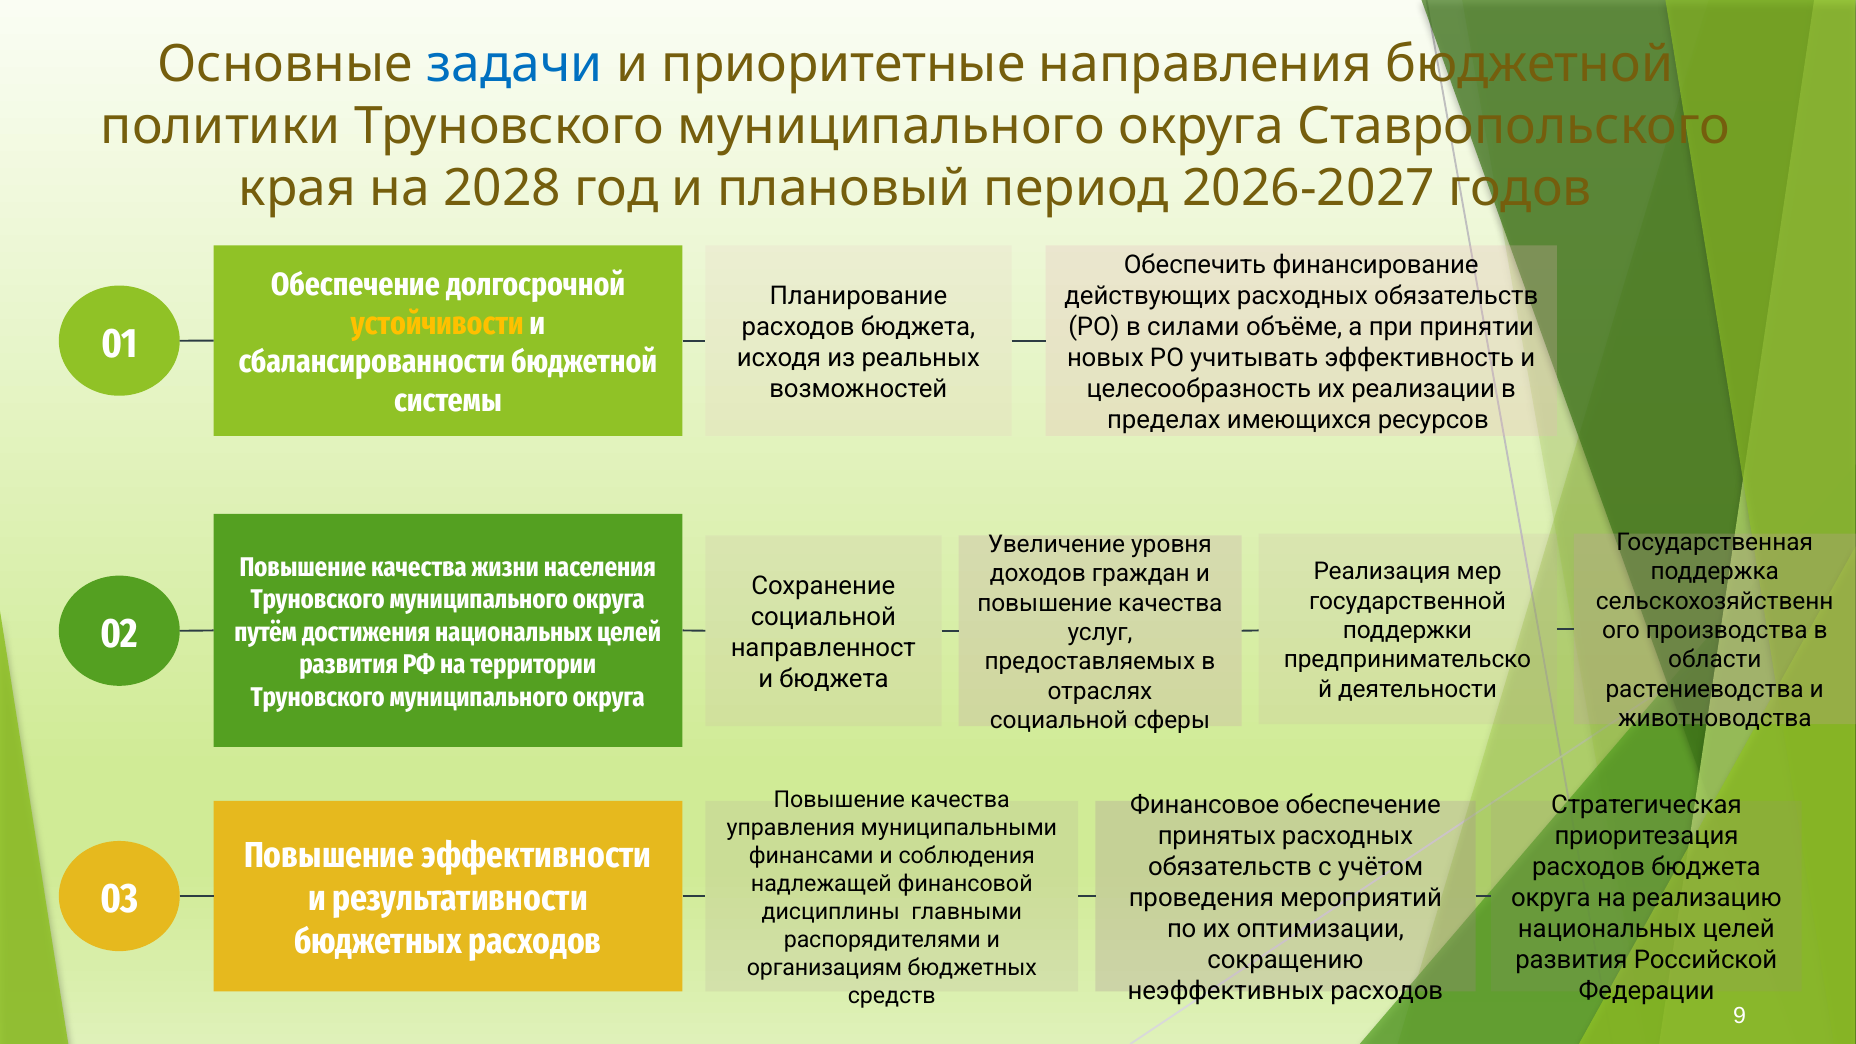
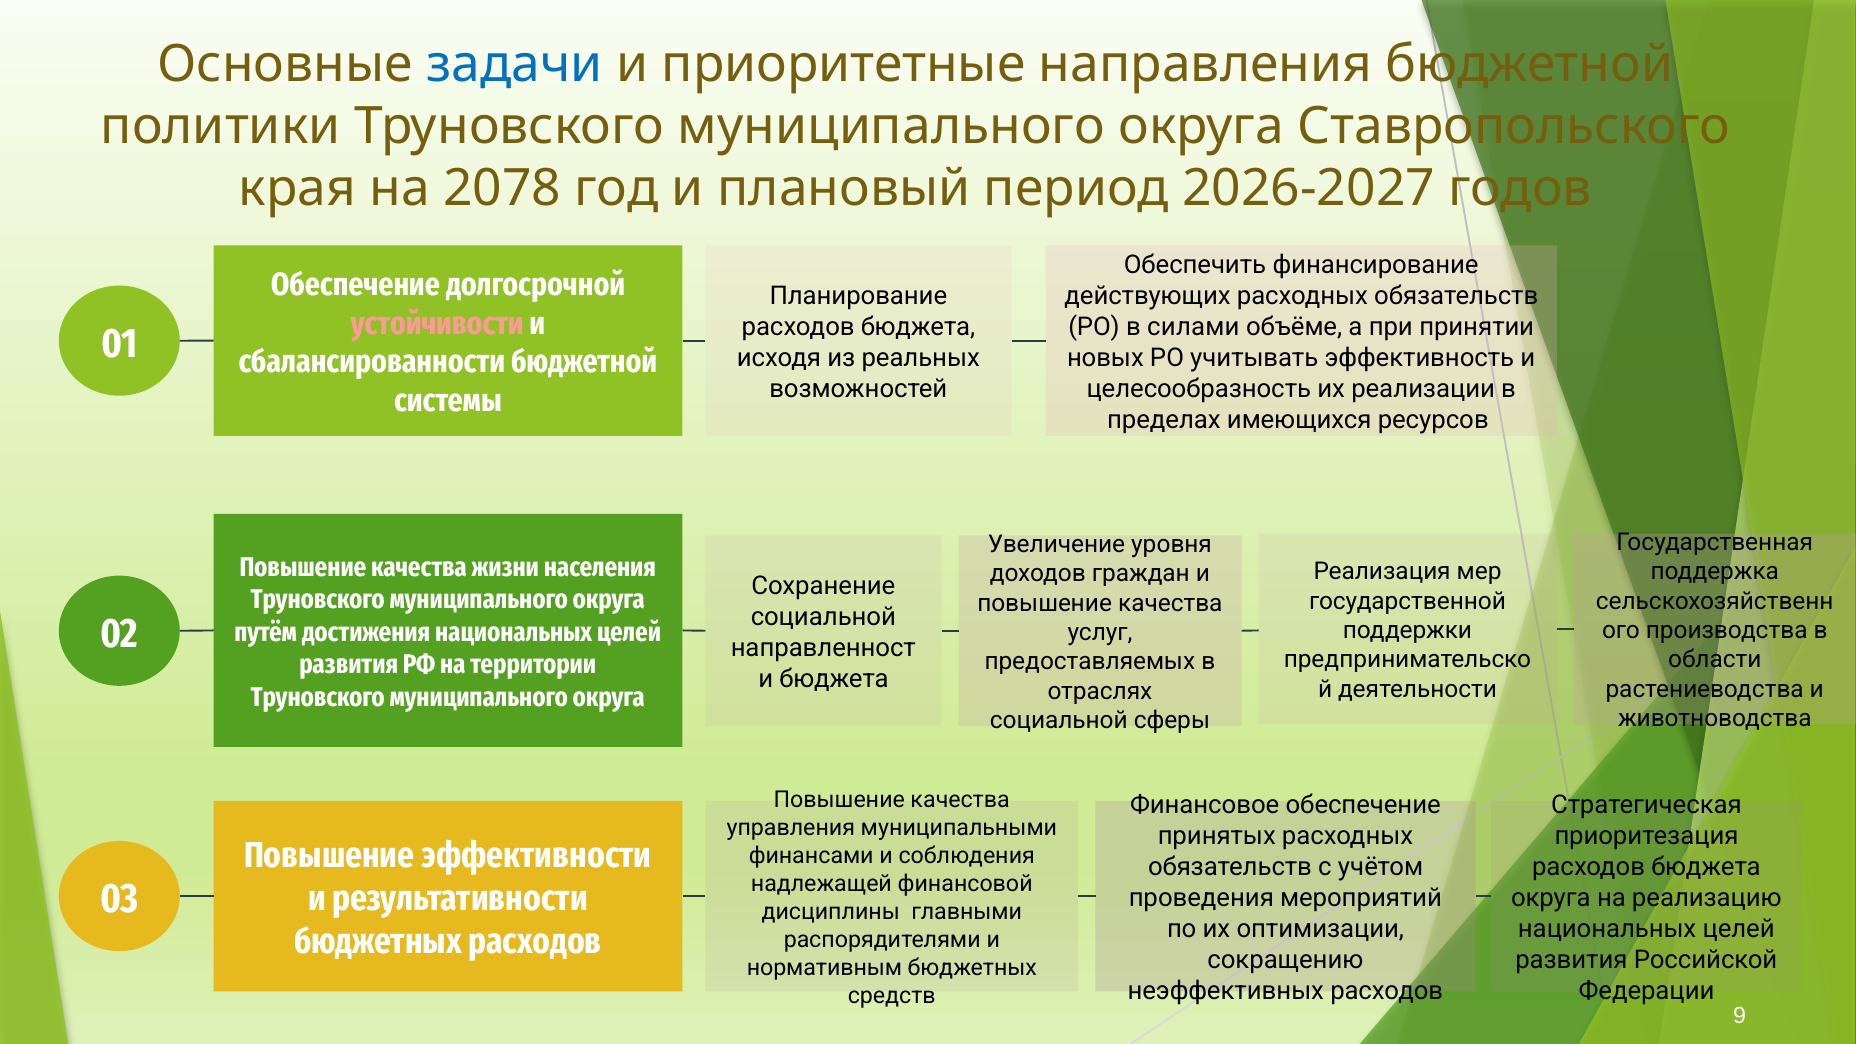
2028: 2028 -> 2078 (502, 189)
устойчивости colour: yellow -> pink (437, 324)
организациям: организациям -> нормативным (824, 968)
